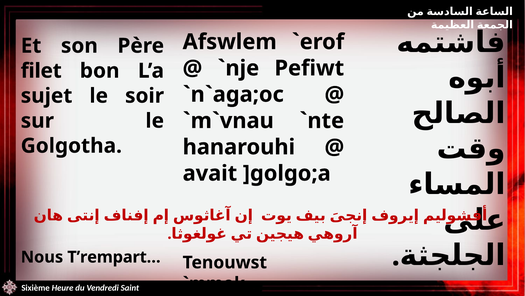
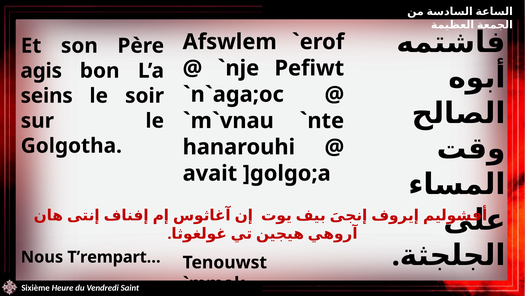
filet: filet -> agis (41, 71)
sujet: sujet -> seins (47, 96)
